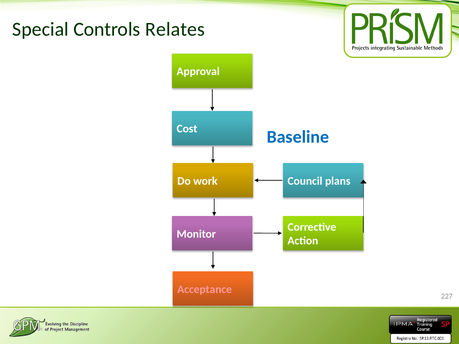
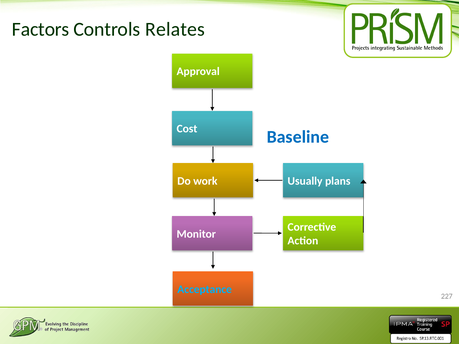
Special: Special -> Factors (41, 29)
Council: Council -> Usually (305, 181)
Acceptance colour: pink -> light blue (205, 290)
